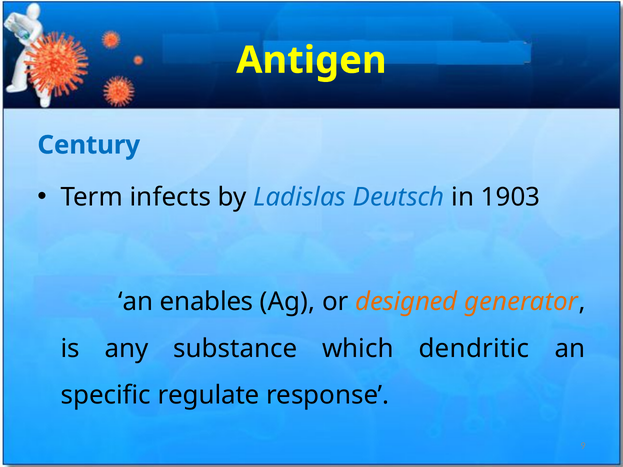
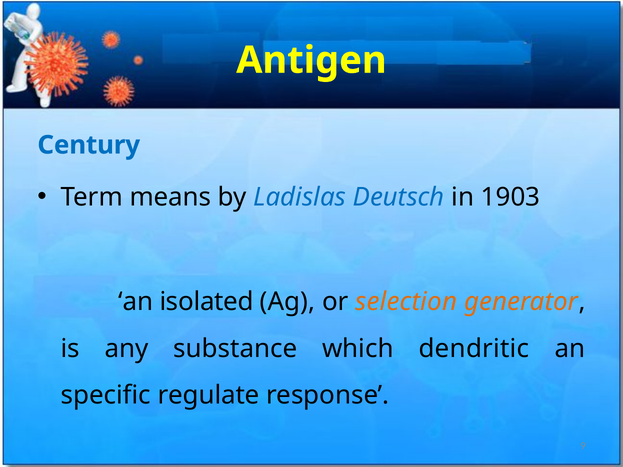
infects: infects -> means (170, 197)
enables: enables -> isolated (207, 302)
designed: designed -> selection (406, 302)
